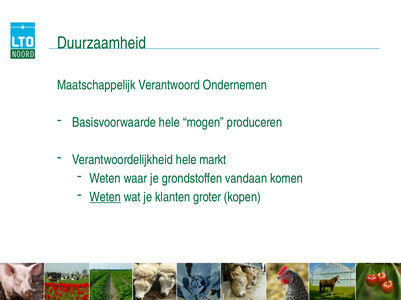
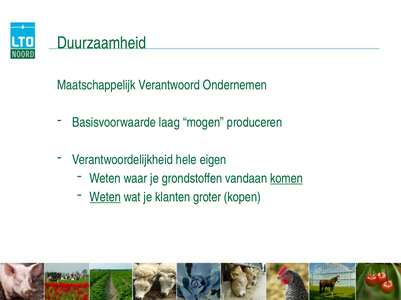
Basisvoorwaarde hele: hele -> laag (169, 123)
markt: markt -> eigen (213, 160)
komen underline: none -> present (287, 179)
